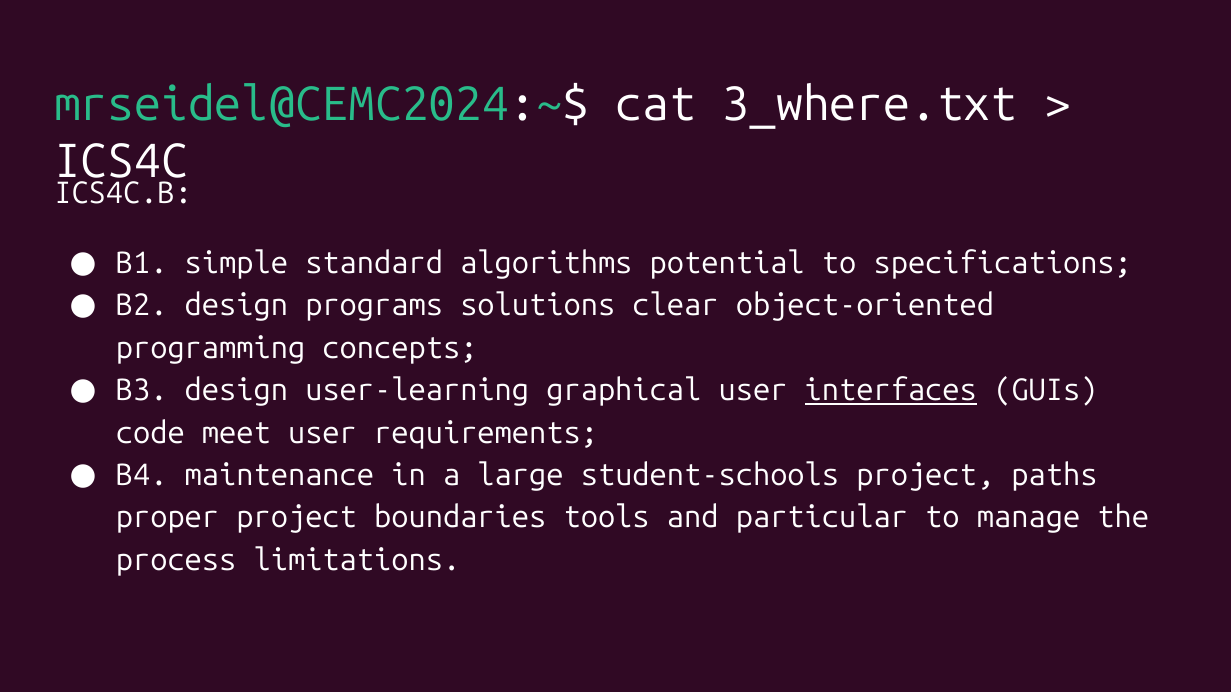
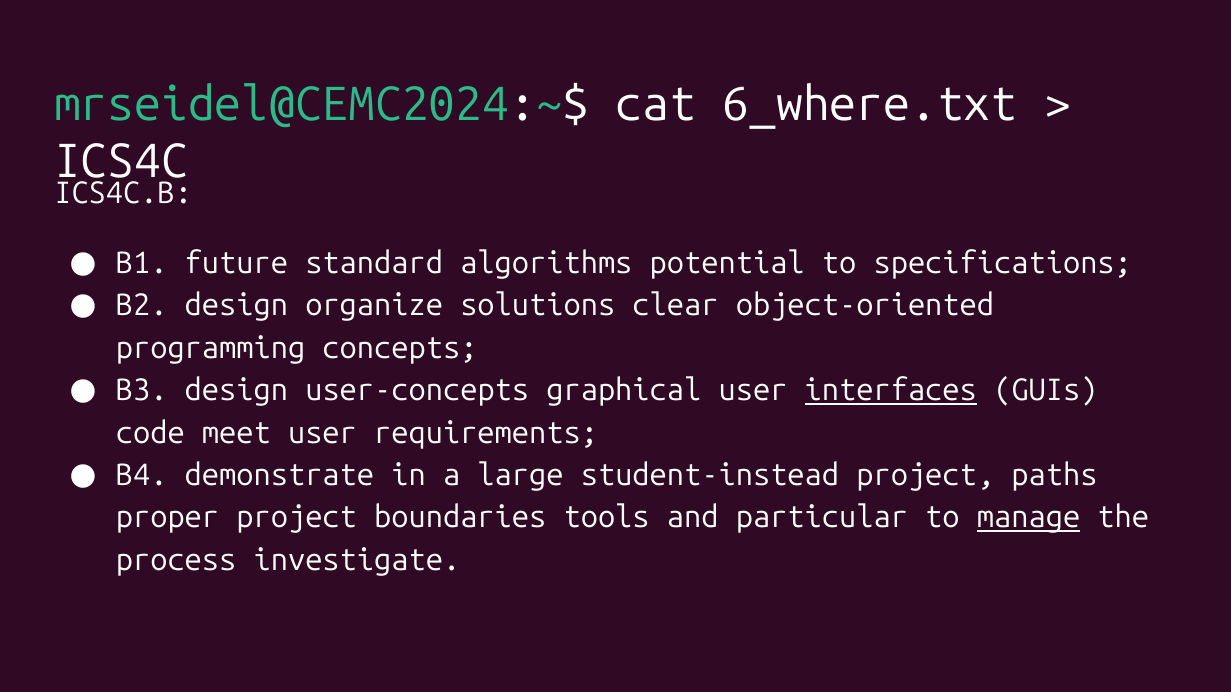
3_where.txt: 3_where.txt -> 6_where.txt (870, 104)
simple: simple -> future (236, 263)
programs: programs -> organize (374, 306)
user-learning: user-learning -> user-concepts (417, 391)
maintenance: maintenance -> demonstrate (279, 476)
student-schools: student-schools -> student-instead (710, 476)
manage underline: none -> present (1029, 518)
limitations: limitations -> investigate (357, 561)
